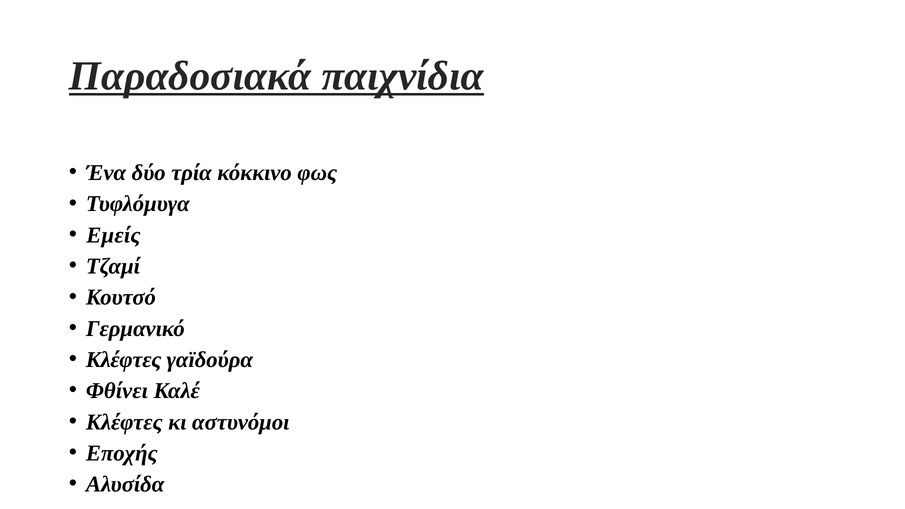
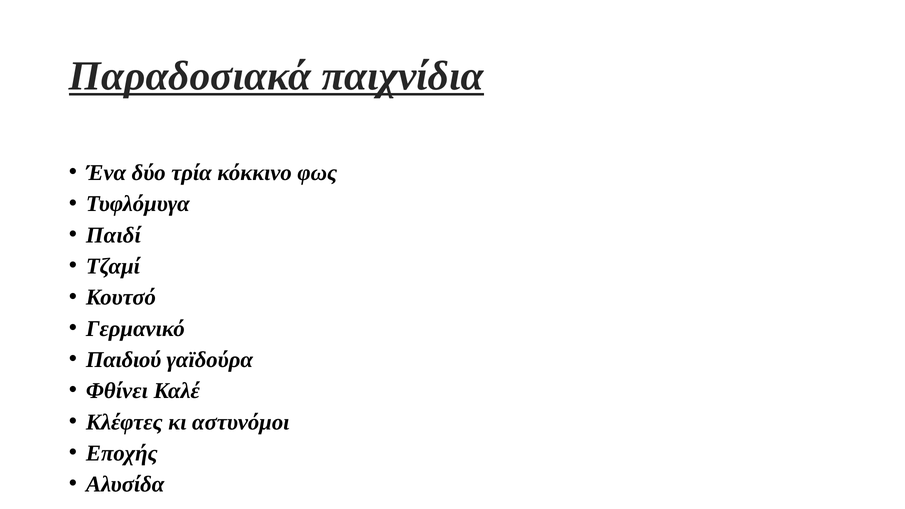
Εμείς: Εμείς -> Παιδί (113, 235)
Κλέφτες: Κλέφτες -> Παιδιού (124, 360)
